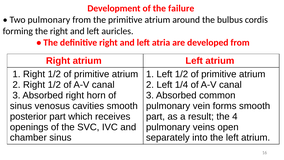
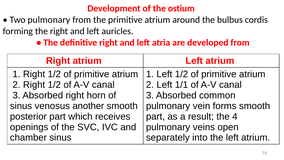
failure: failure -> ostium (181, 8)
1/4: 1/4 -> 1/1 (181, 85)
cavities: cavities -> another (88, 106)
